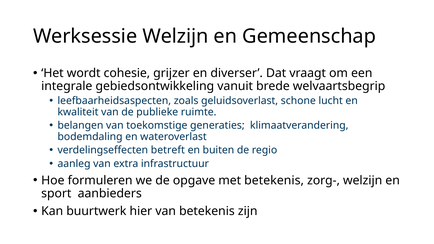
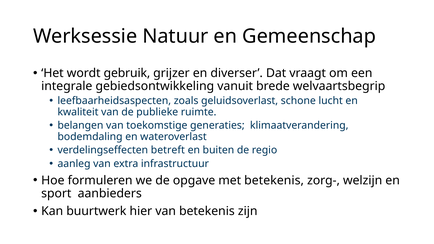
Werksessie Welzijn: Welzijn -> Natuur (175, 36)
cohesie: cohesie -> gebruik (127, 73)
